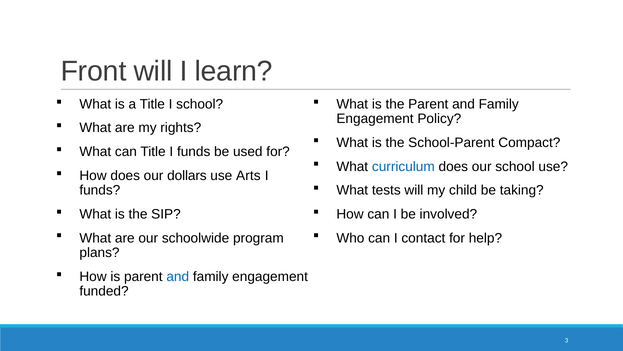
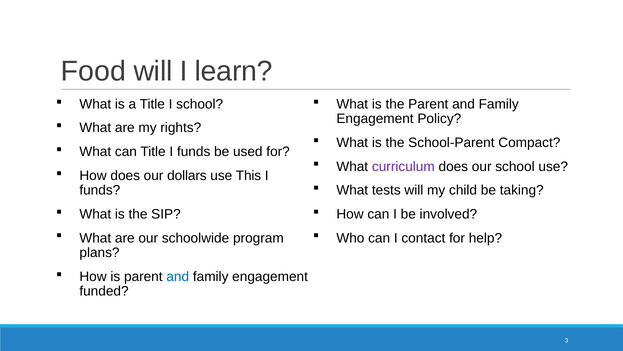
Front: Front -> Food (93, 71)
curriculum colour: blue -> purple (403, 166)
Arts: Arts -> This (249, 175)
